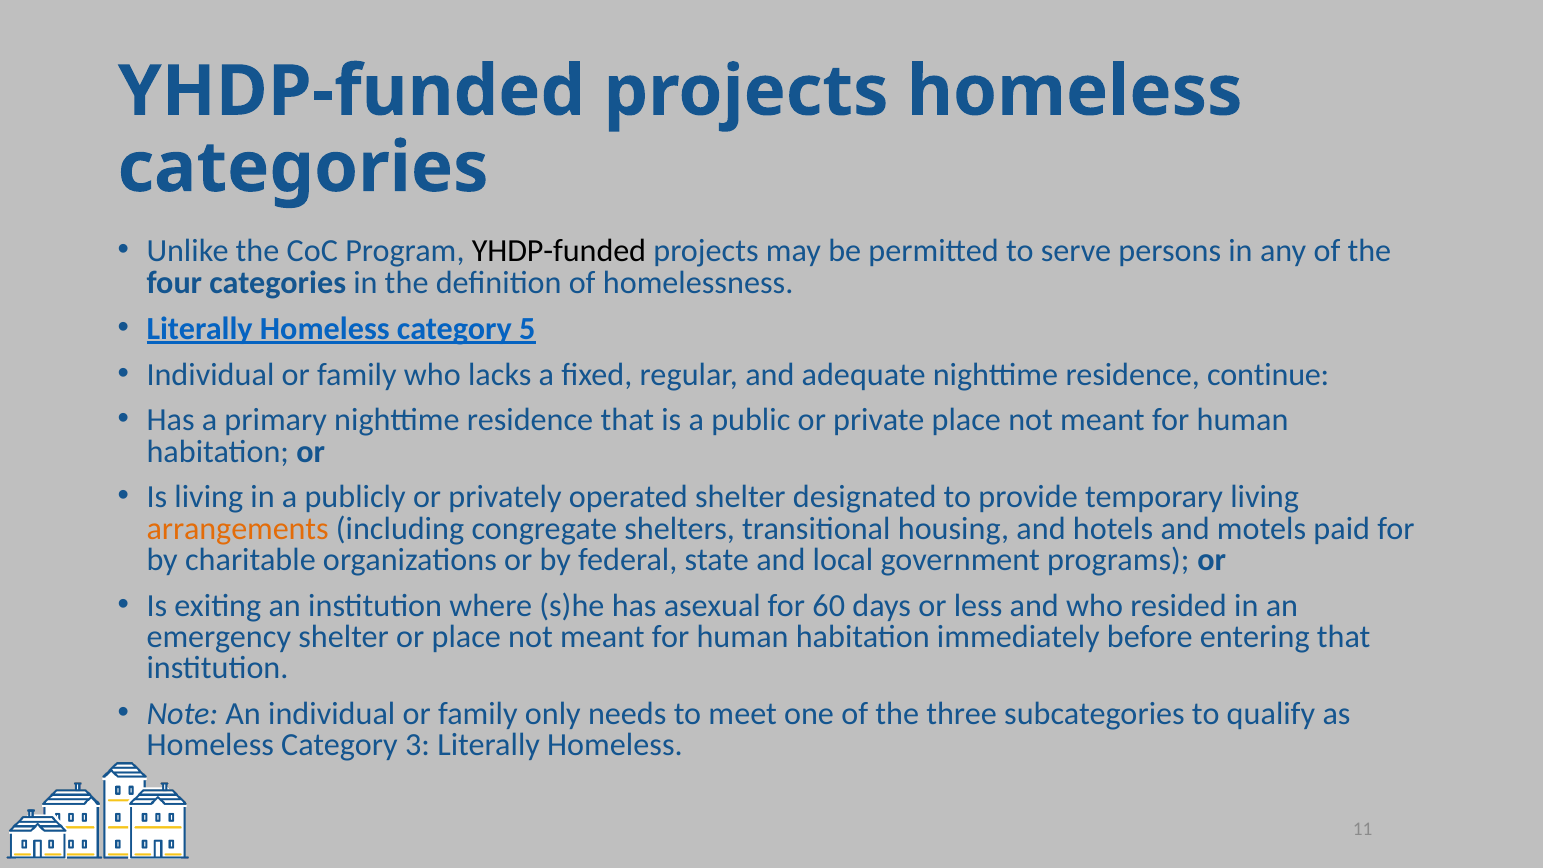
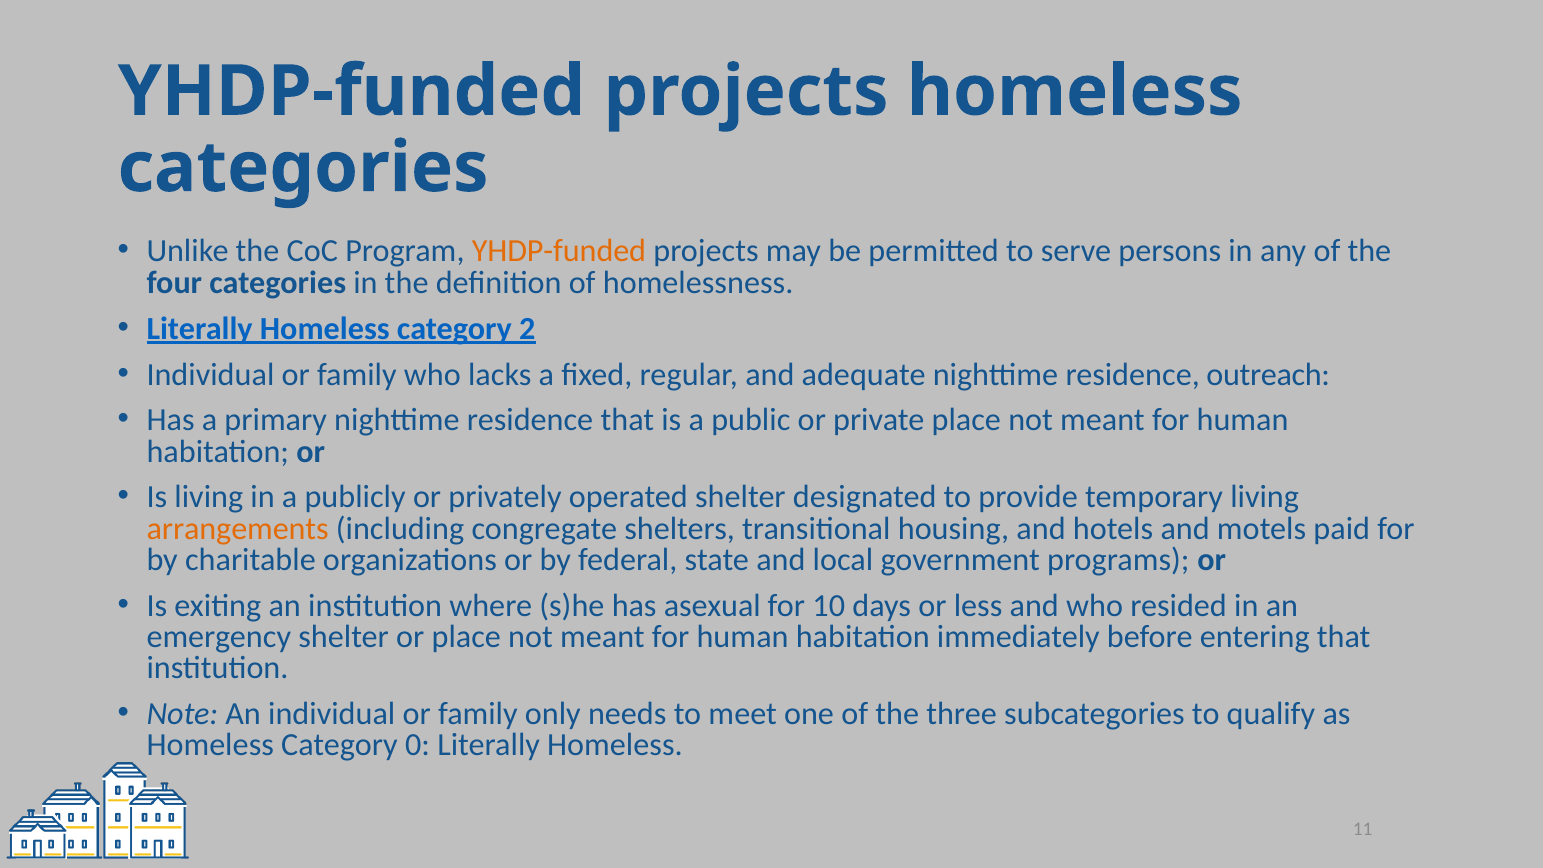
YHDP-funded colour: black -> orange (559, 251)
5: 5 -> 2 (527, 329)
continue: continue -> outreach (1268, 375)
60: 60 -> 10 (829, 605)
3: 3 -> 0 (418, 745)
